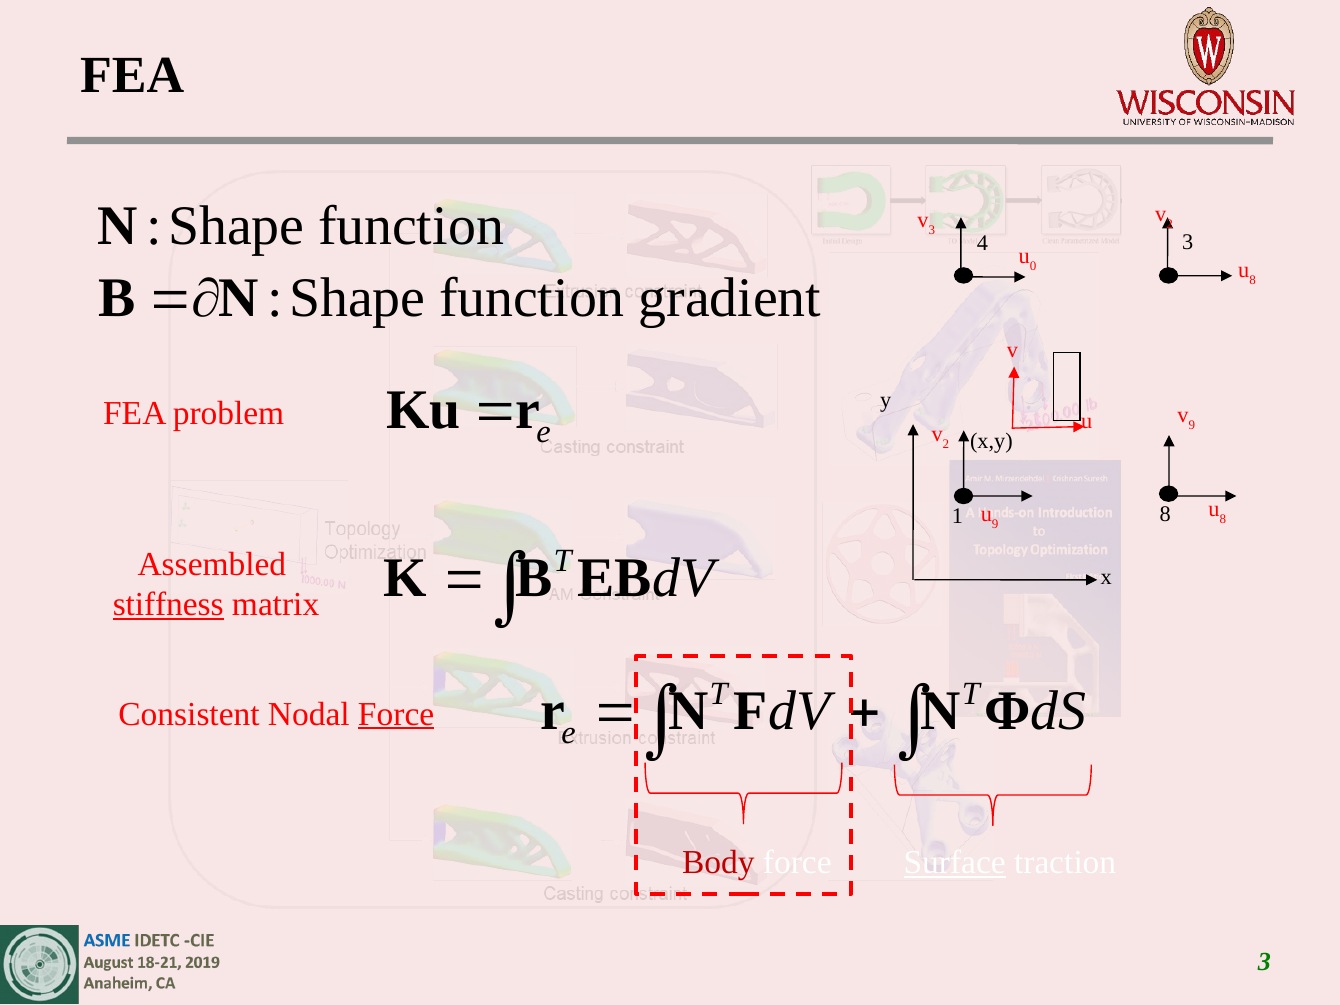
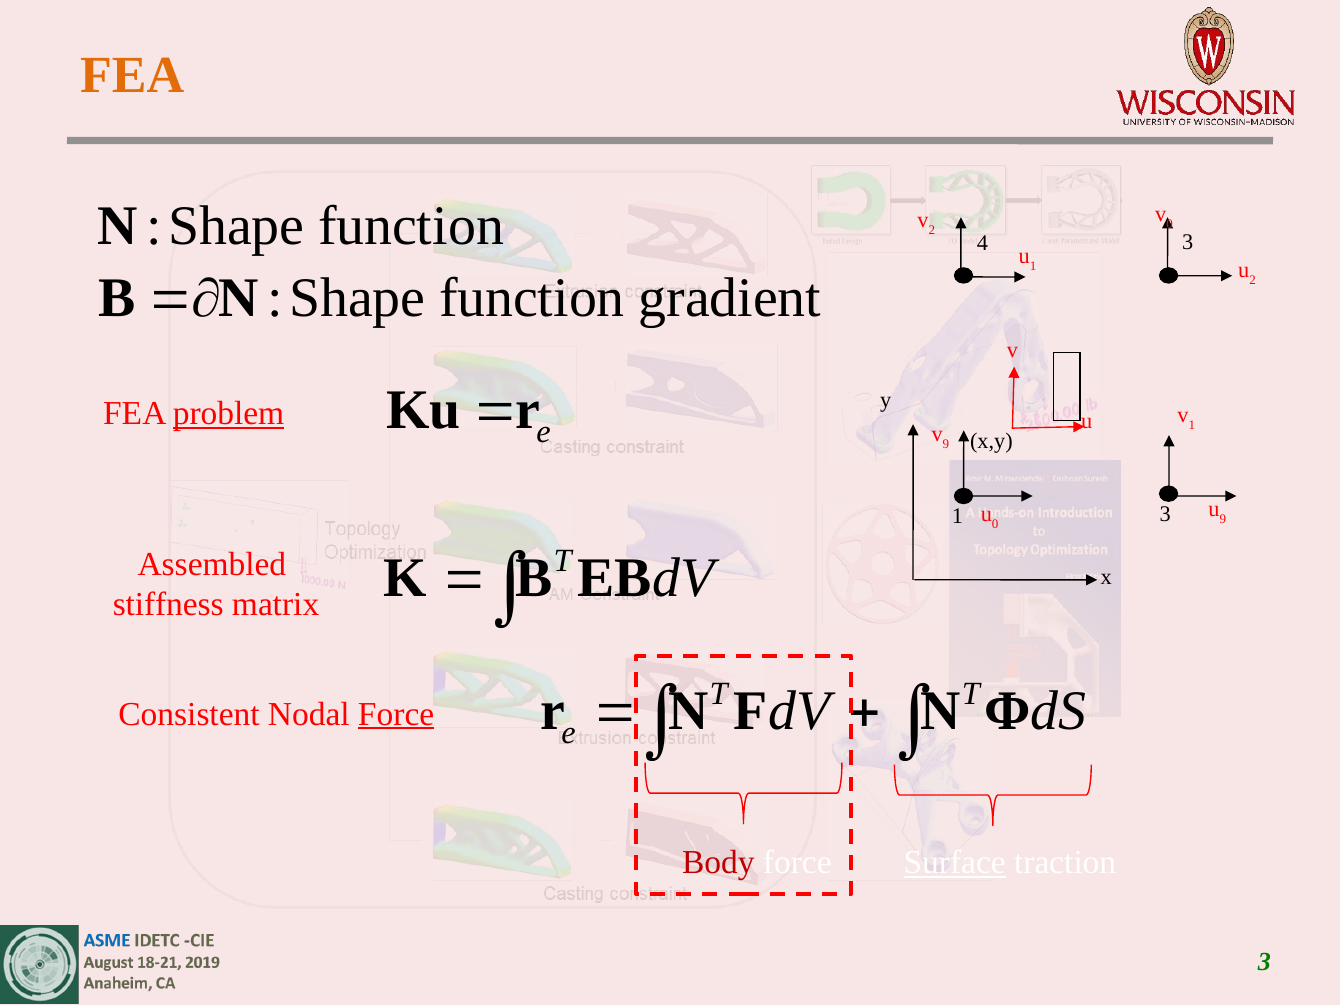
FEA colour: black -> orange (132, 75)
2: 2 -> 0 (1170, 224)
v 3: 3 -> 2 (932, 230)
0: 0 -> 1 (1033, 266)
8: 8 -> 2 (1253, 280)
problem underline: none -> present (229, 413)
v 9: 9 -> 1 (1192, 425)
2: 2 -> 9 (946, 444)
8: 8 -> 9 (1223, 519)
u 9: 9 -> 0 (995, 524)
1 8: 8 -> 3 (1165, 514)
stiffness underline: present -> none (168, 605)
